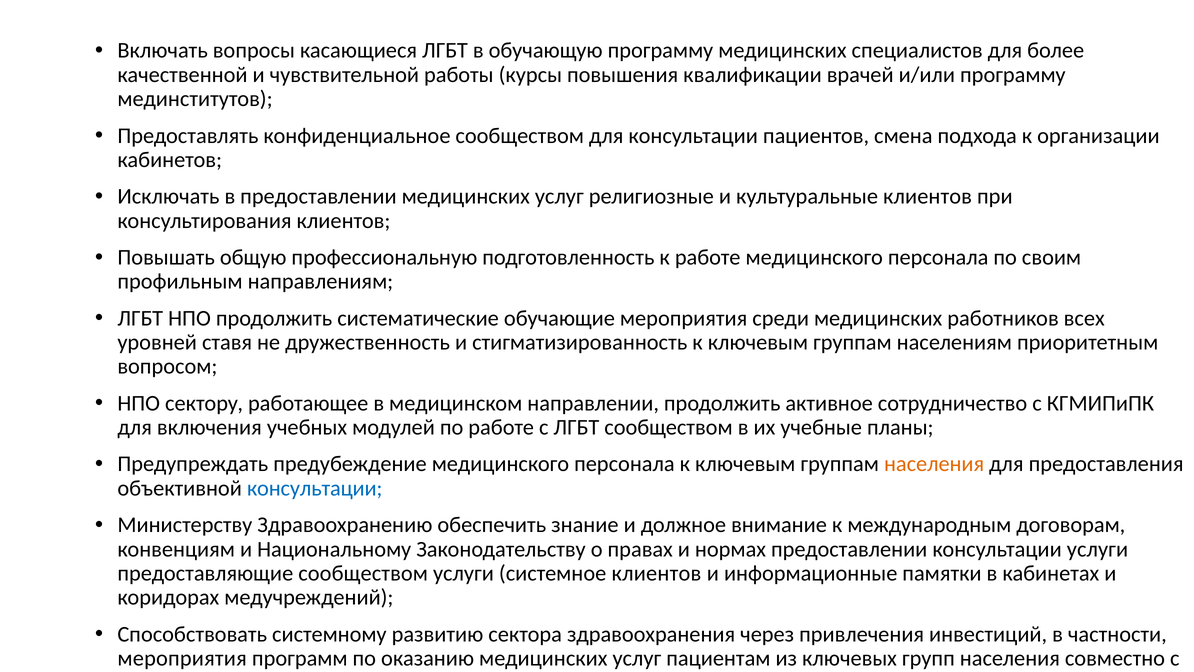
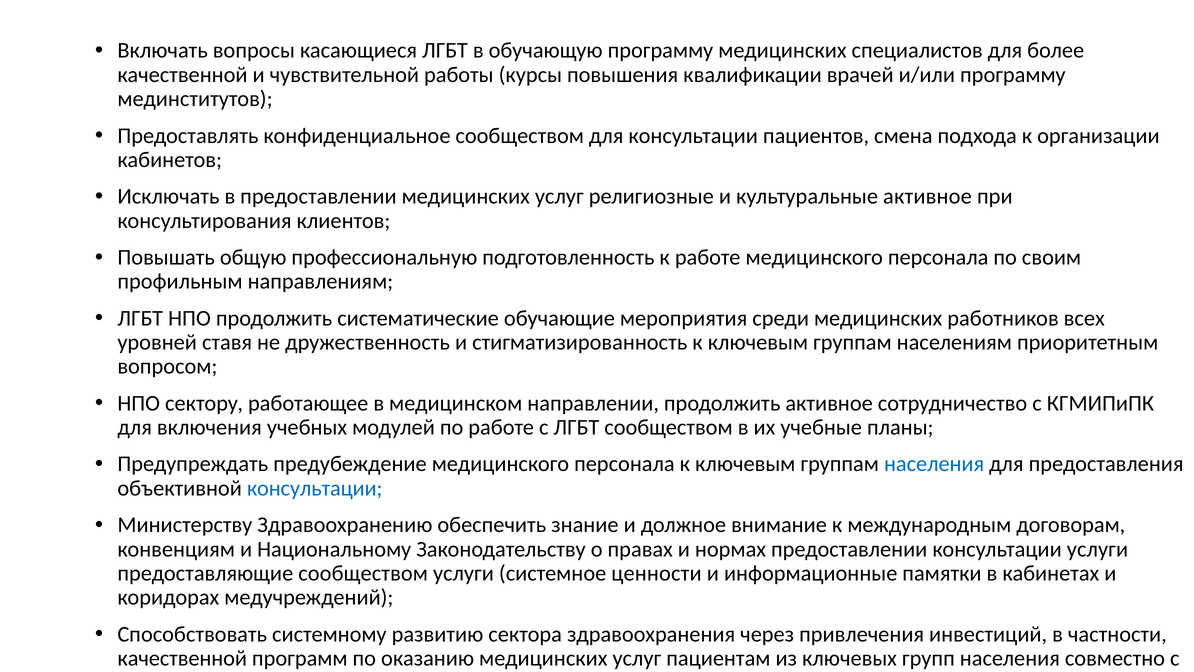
культуральные клиентов: клиентов -> активное (927, 196)
населения colour: orange -> blue (934, 464)
системное клиентов: клиентов -> ценности (656, 573)
мероприятия: мероприятия -> качественной (182, 658)
